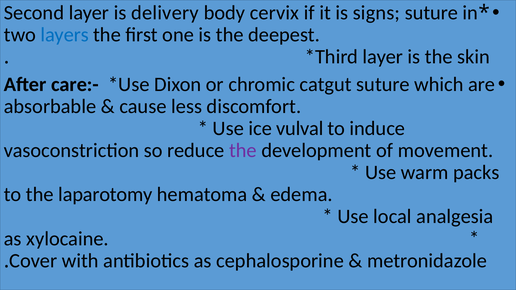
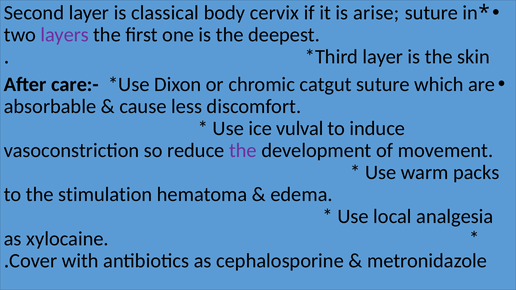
delivery: delivery -> classical (165, 13)
signs: signs -> arise (376, 13)
layers colour: blue -> purple (65, 35)
laparotomy: laparotomy -> stimulation (105, 195)
